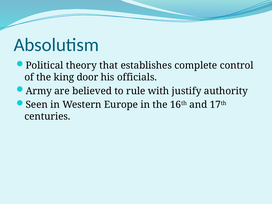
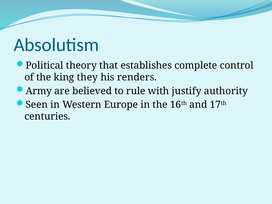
door: door -> they (87, 77)
officials: officials -> renders (137, 77)
